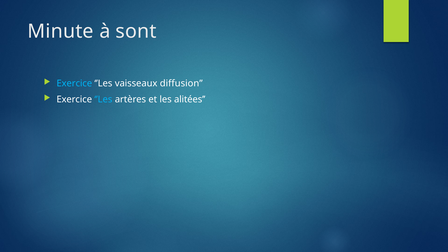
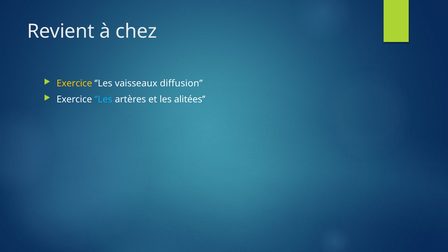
Minute: Minute -> Revient (61, 31)
sont: sont -> chez (136, 31)
Exercice colour: light blue -> yellow (74, 83)
